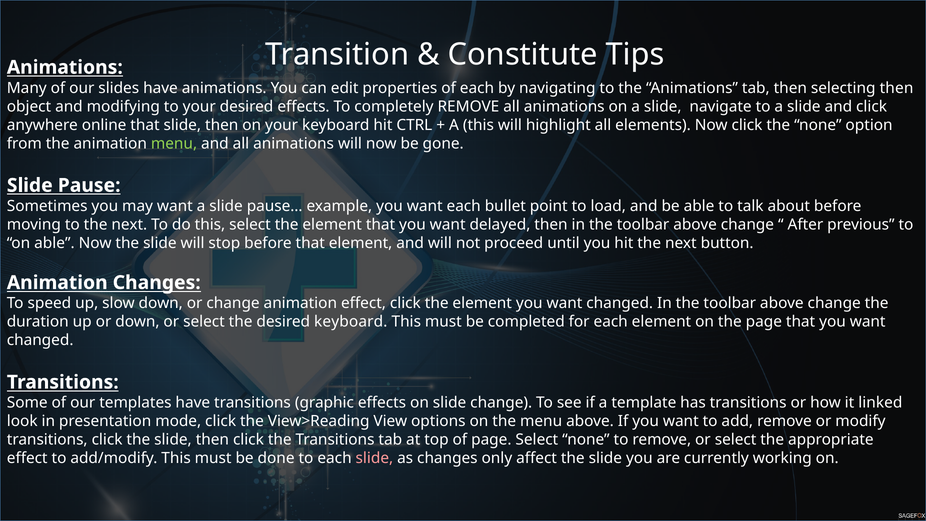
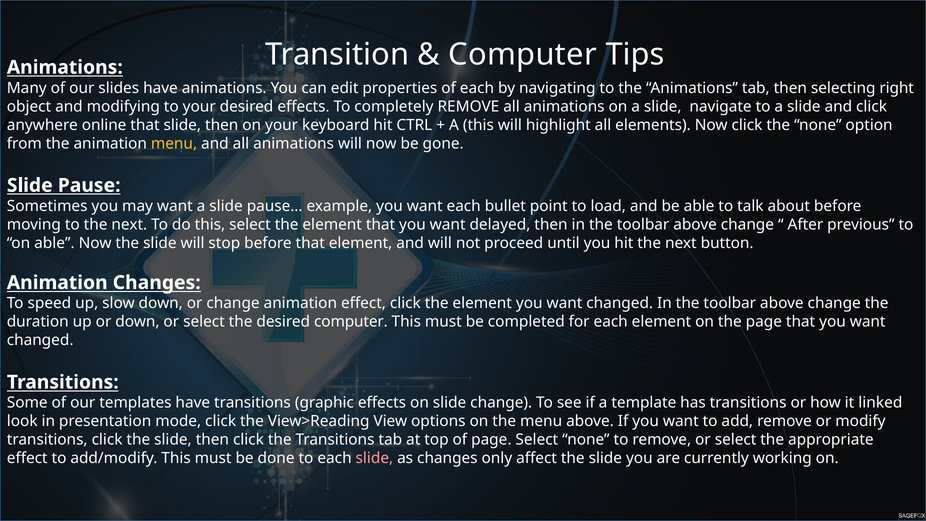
Constitute: Constitute -> Computer (523, 55)
selecting then: then -> right (897, 88)
menu colour: light green -> yellow (174, 143)
desired keyboard: keyboard -> computer (351, 322)
